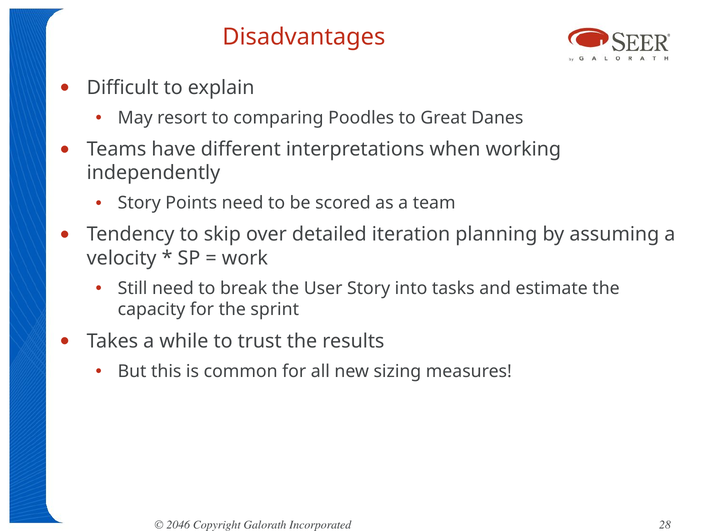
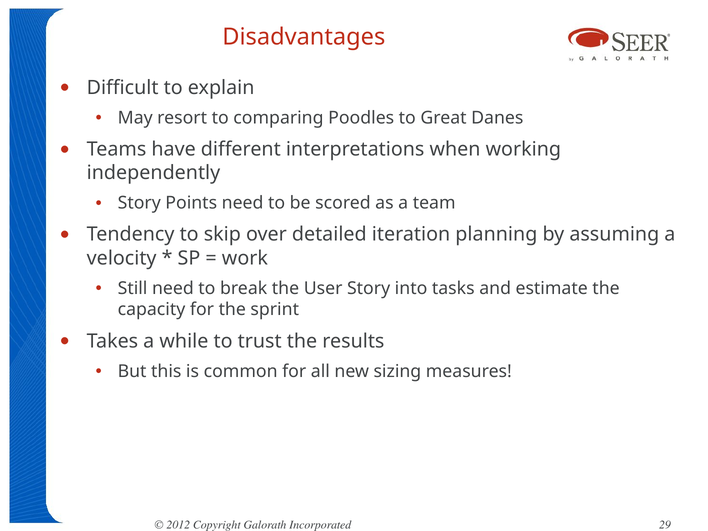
2046: 2046 -> 2012 (178, 525)
28: 28 -> 29 (665, 525)
